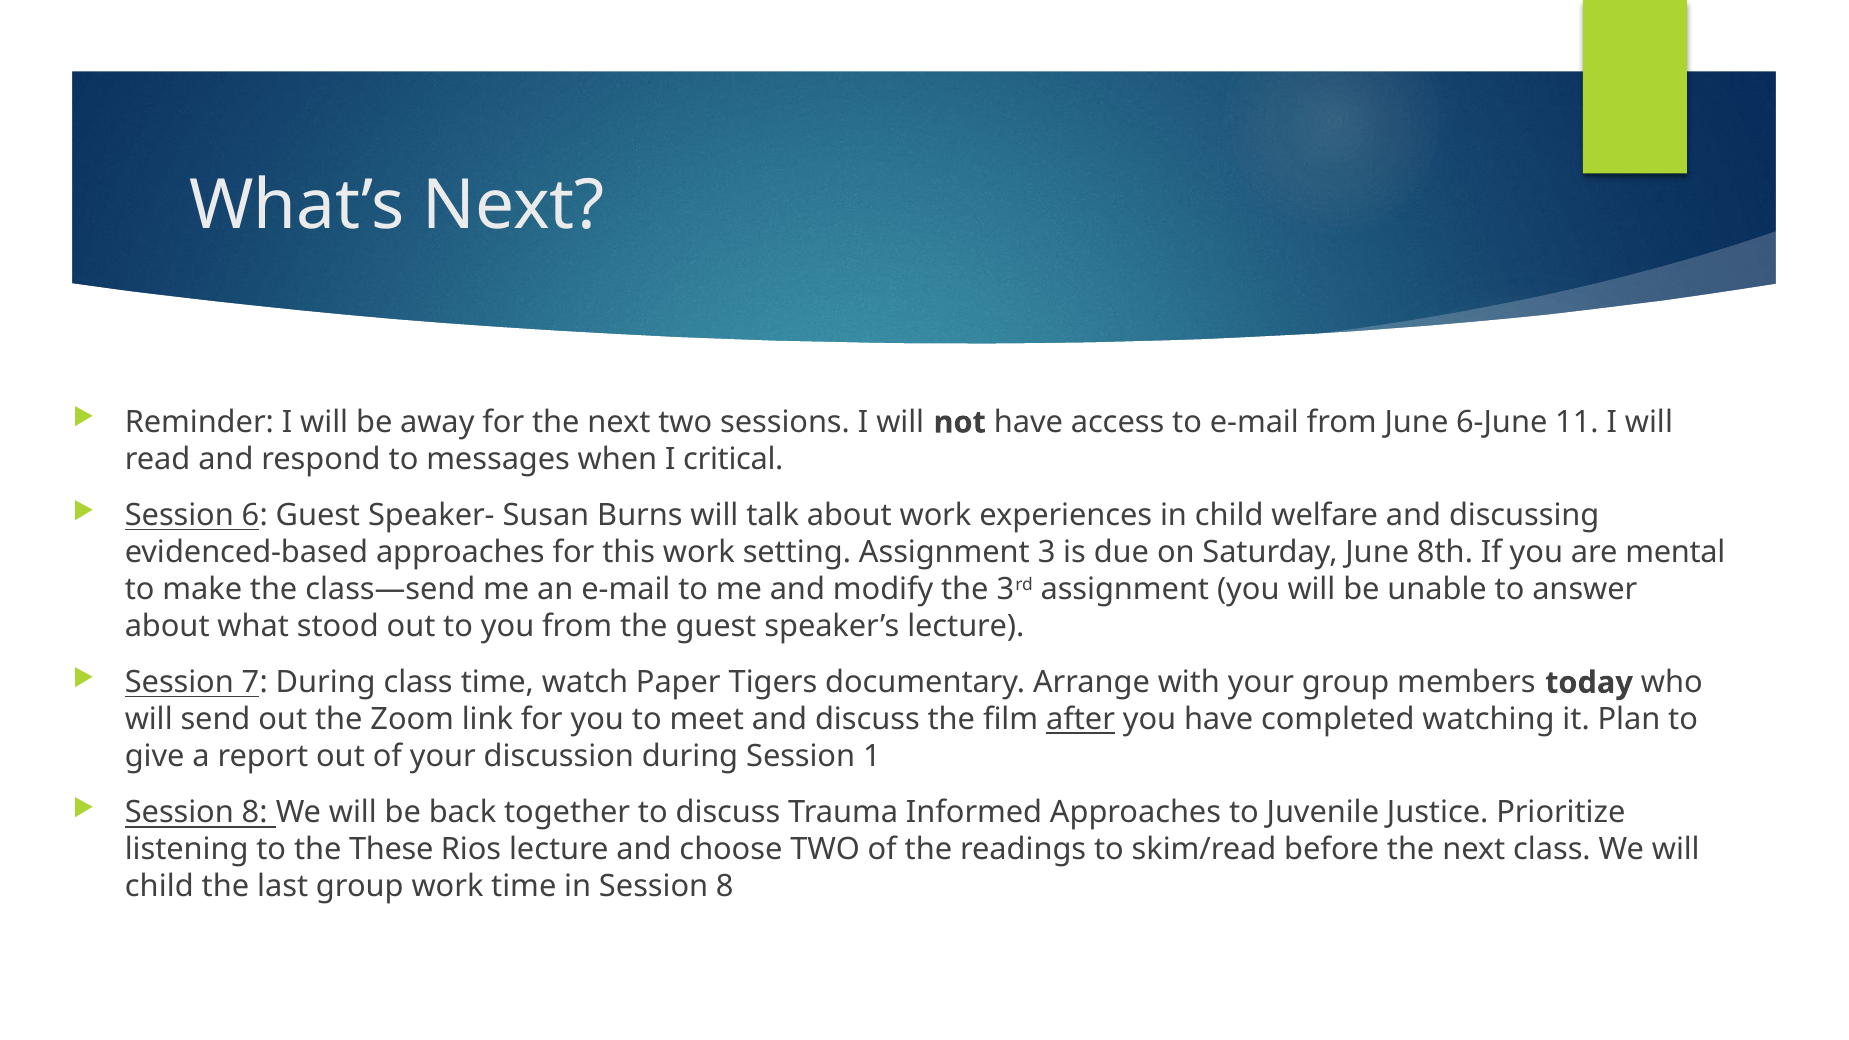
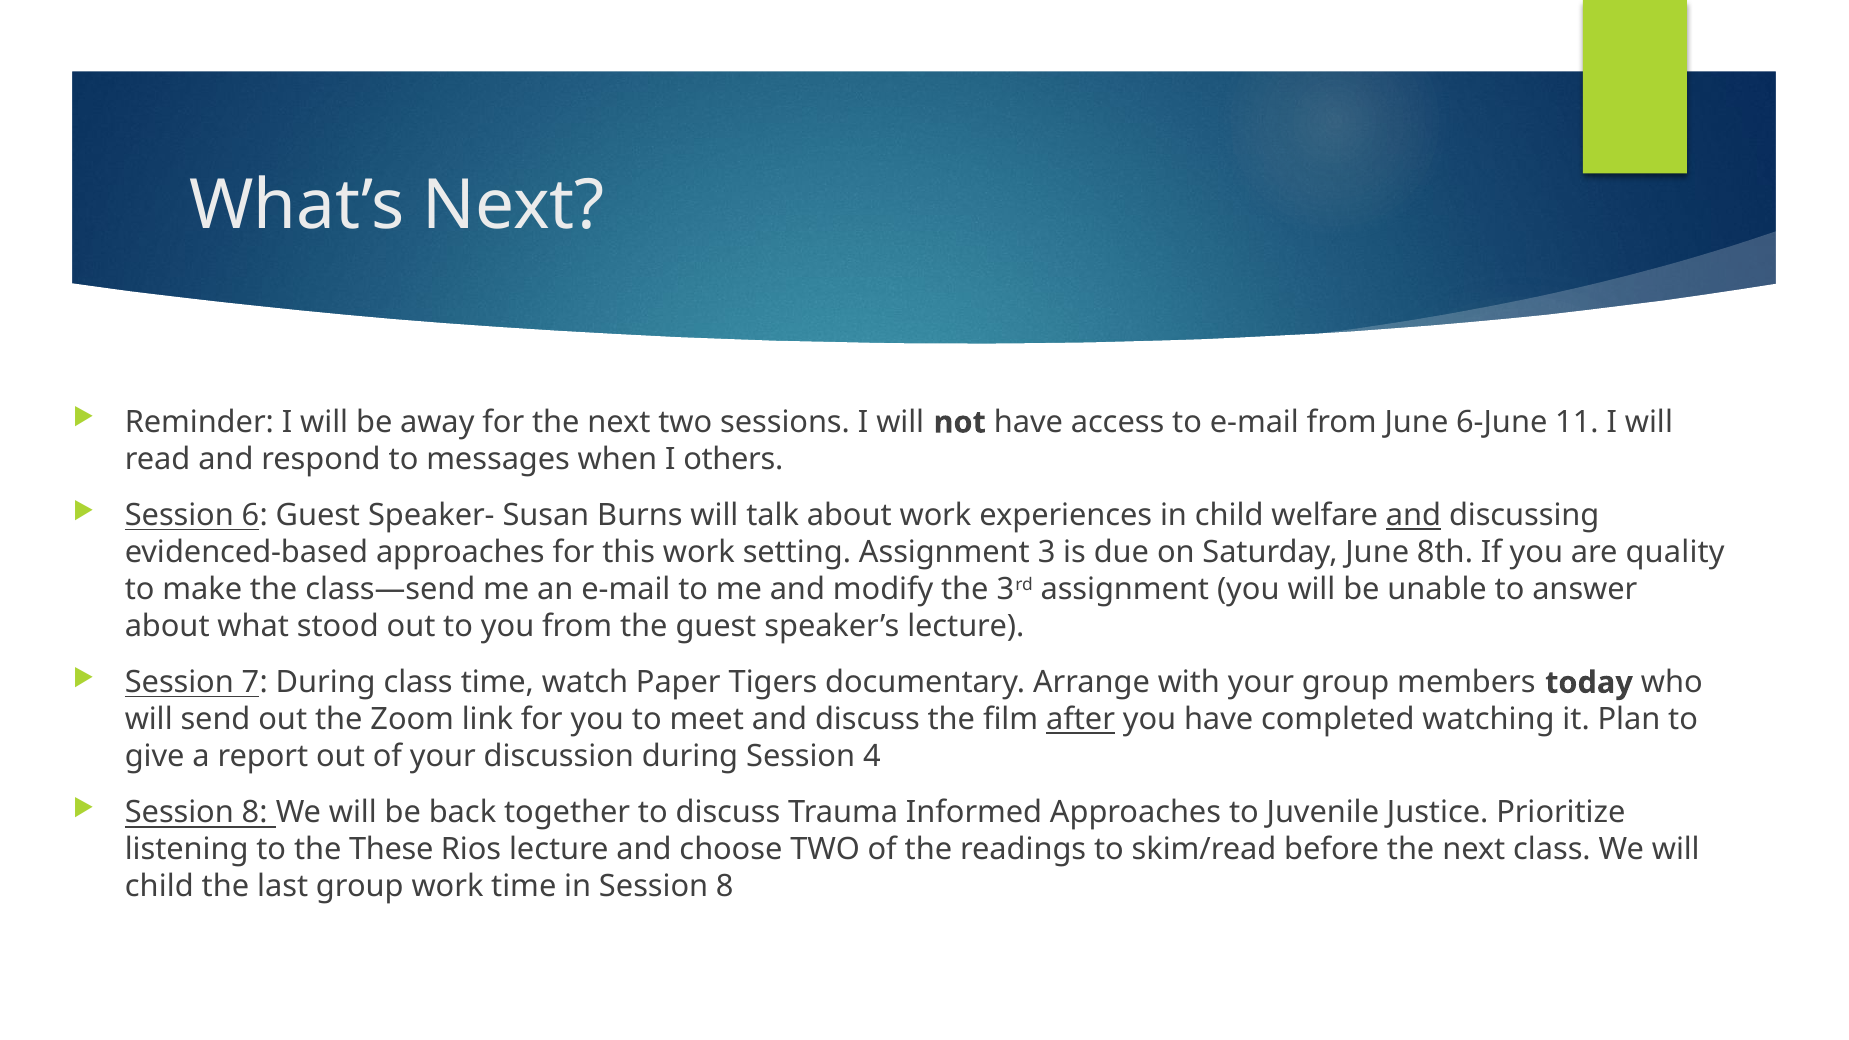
critical: critical -> others (733, 459)
and underline: none -> present (1413, 516)
mental: mental -> quality (1675, 553)
1: 1 -> 4 (872, 757)
